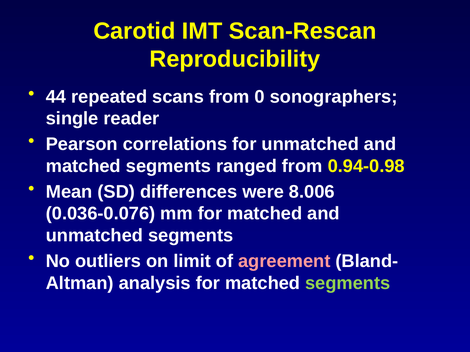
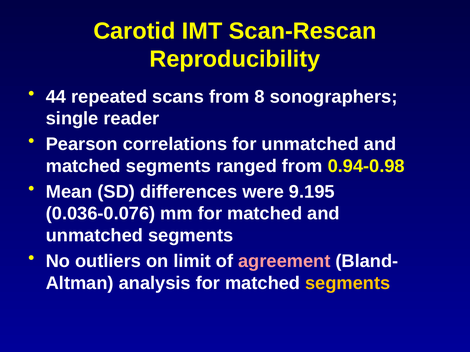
0: 0 -> 8 (260, 97)
8.006: 8.006 -> 9.195 (312, 192)
segments colour: light green -> yellow (348, 283)
